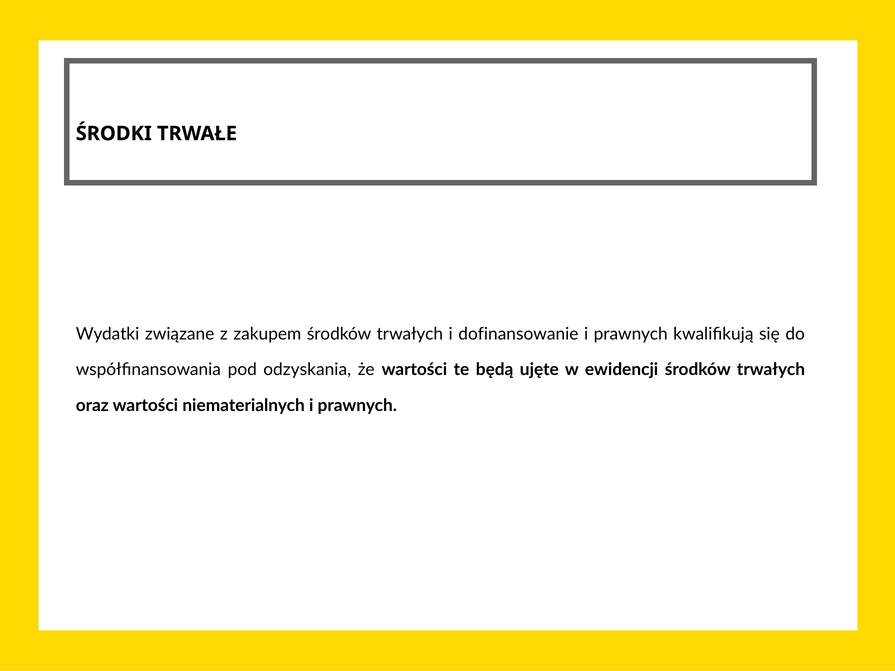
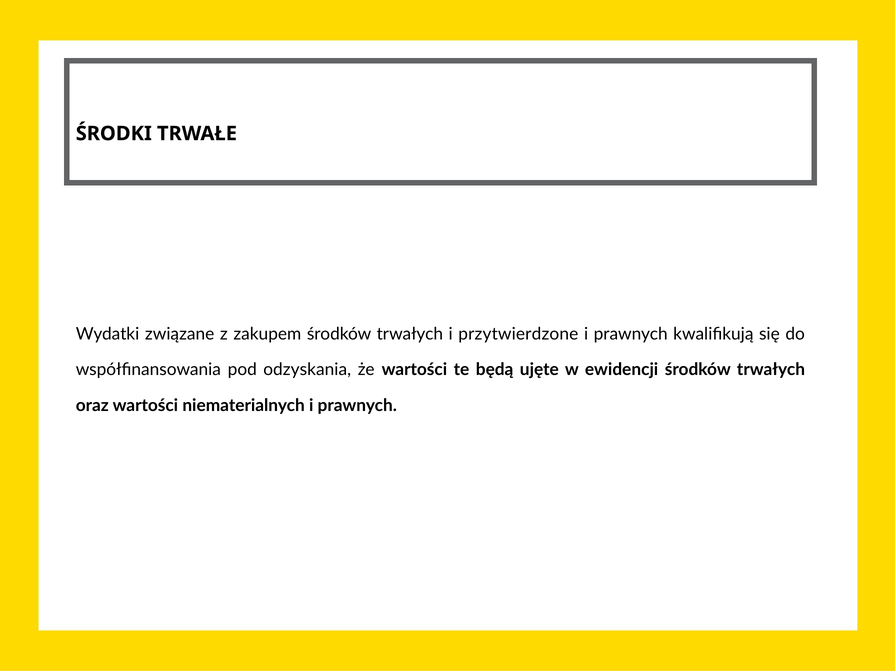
dofinansowanie: dofinansowanie -> przytwierdzone (518, 334)
